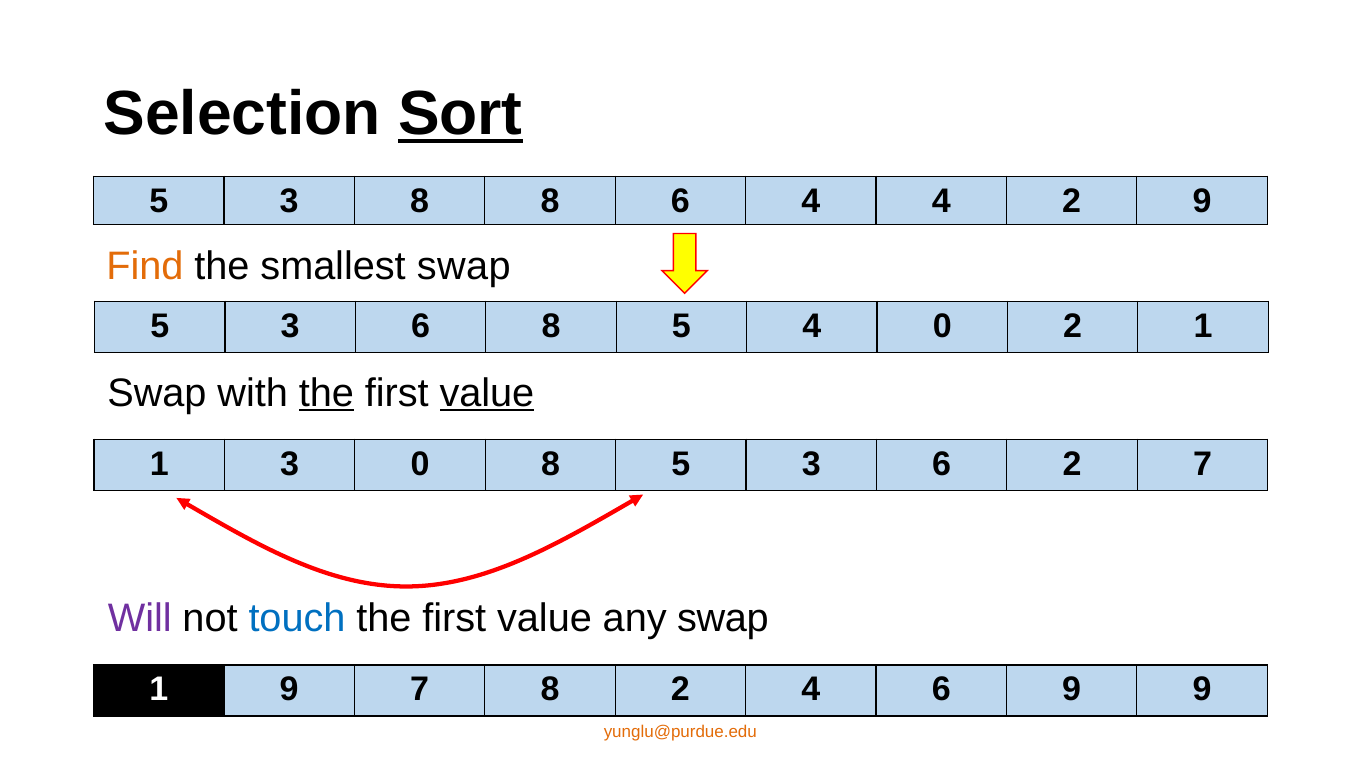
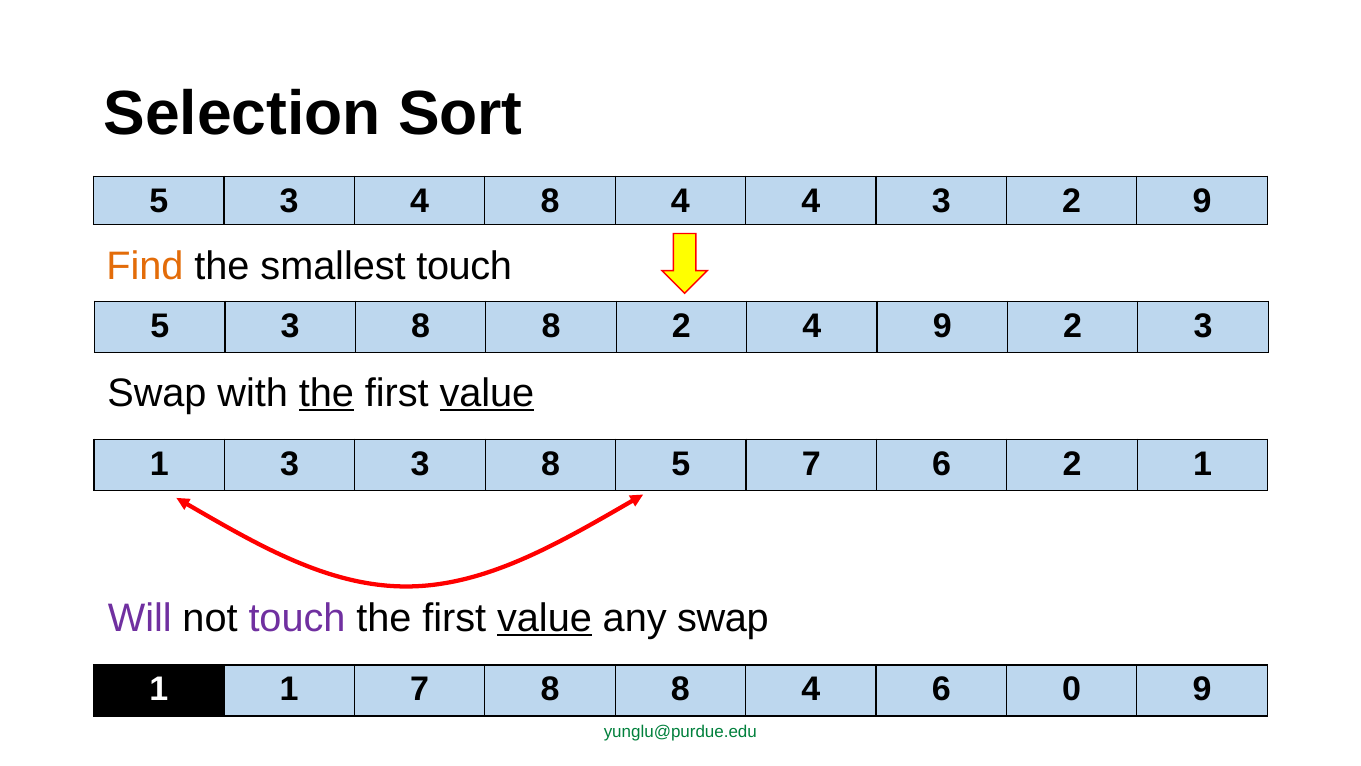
Sort underline: present -> none (460, 114)
3 8: 8 -> 4 (420, 201)
6: 6 -> 4 (680, 201)
4 4: 4 -> 3 (941, 201)
smallest swap: swap -> touch (464, 266)
6: 6 -> 8 (421, 326)
5: 5 -> 2 (681, 326)
4 0: 0 -> 9 (942, 326)
2 1: 1 -> 3 (1203, 326)
3 0: 0 -> 3 (420, 464)
8 5 3: 3 -> 7 (811, 464)
2 7: 7 -> 1 (1203, 464)
touch colour: blue -> purple (297, 618)
value underline: none -> present (545, 618)
9: 9 -> 1 (289, 689)
7 8 2: 2 -> 8 (680, 689)
6 9: 9 -> 0 (1072, 689)
yunglu@purdue.edu colour: orange -> green (680, 731)
